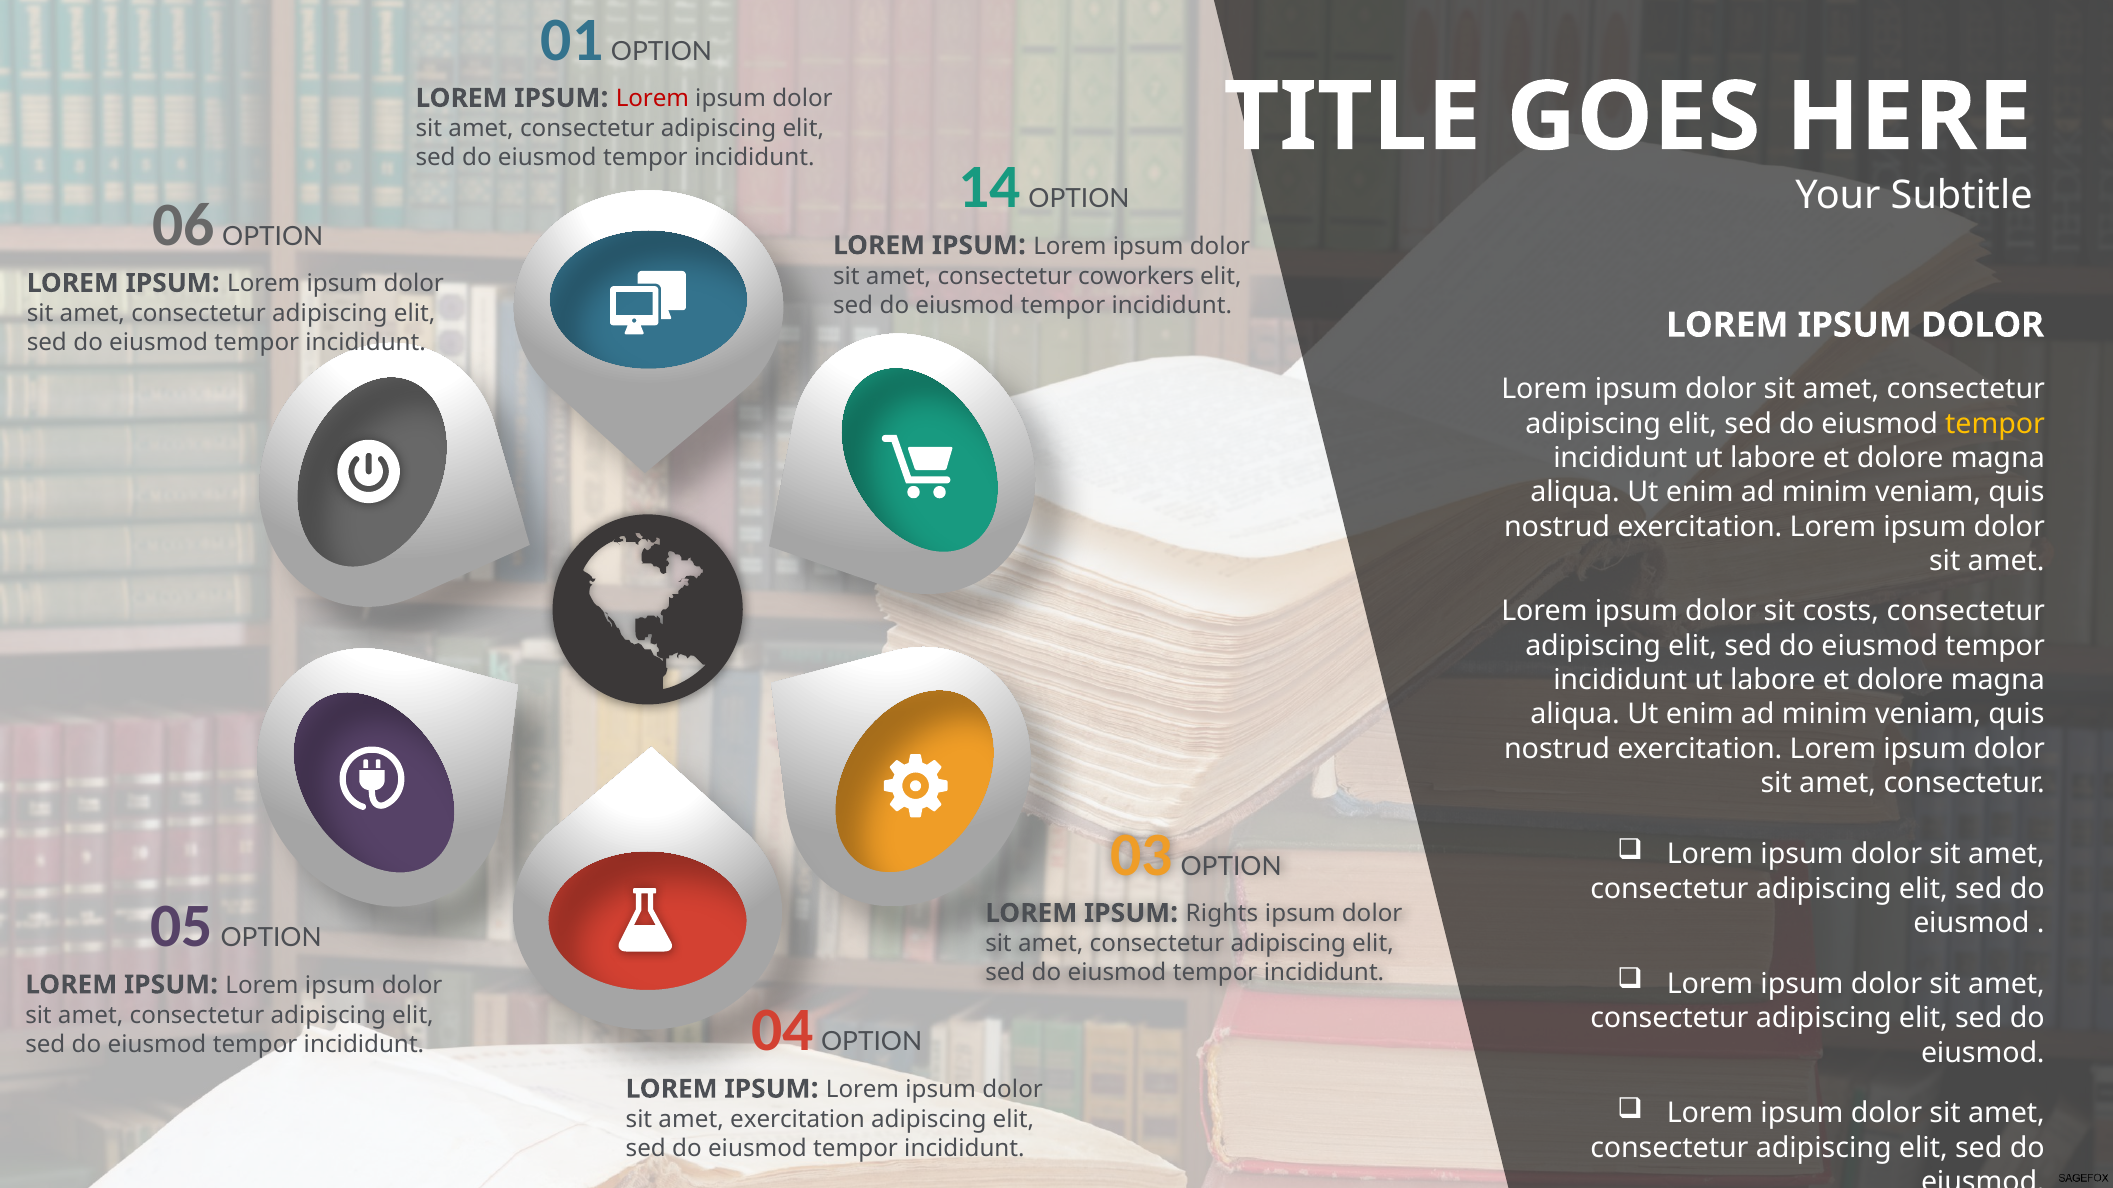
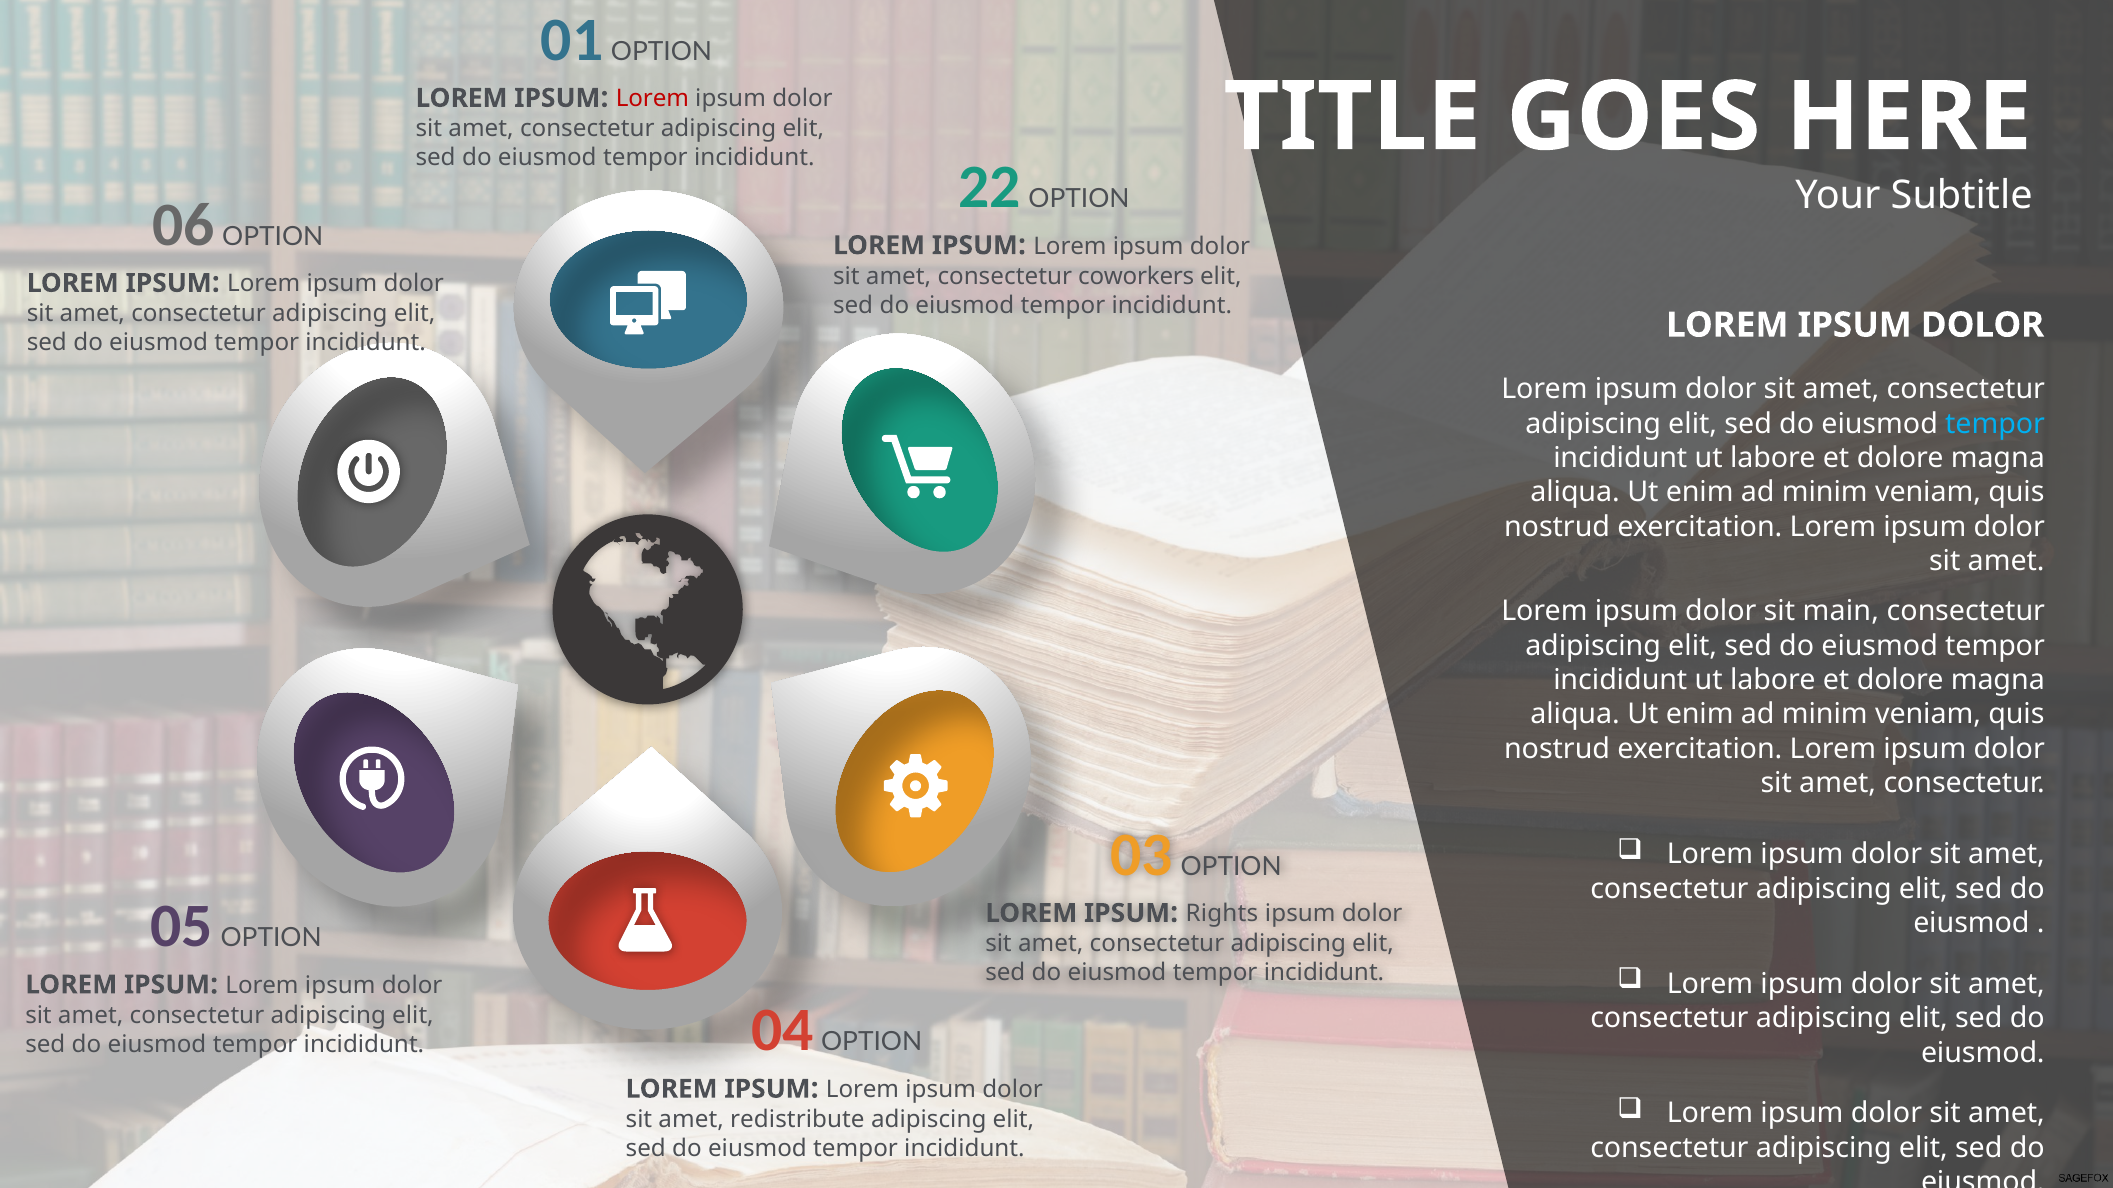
14: 14 -> 22 (990, 187)
tempor colour: yellow -> light blue (1995, 424)
costs: costs -> main (1841, 612)
amet exercitation: exercitation -> redistribute (797, 1120)
